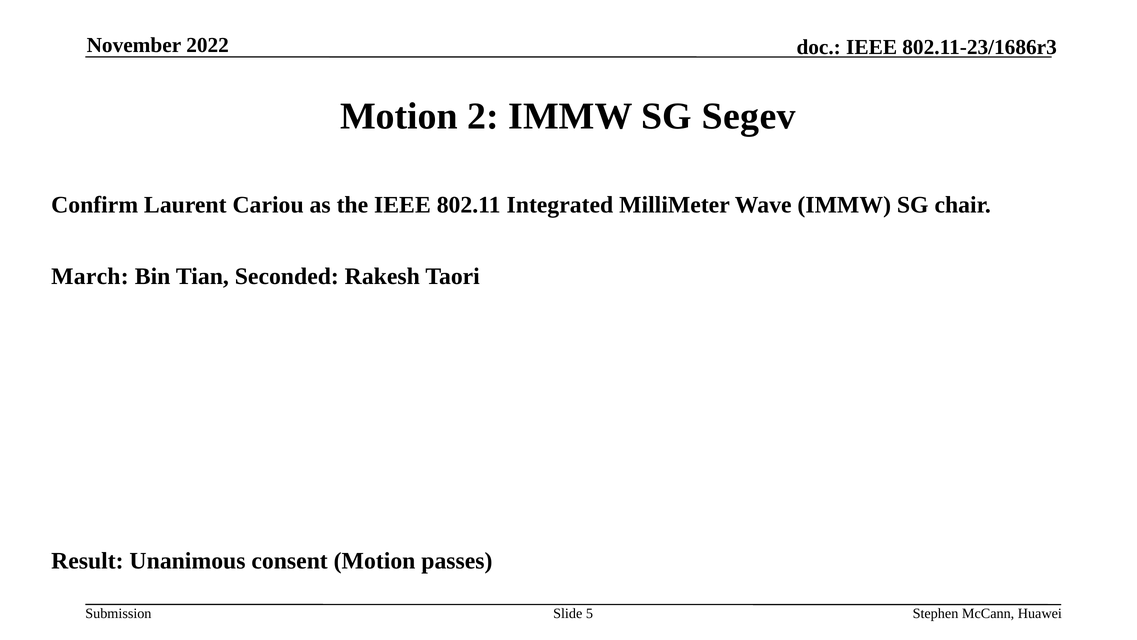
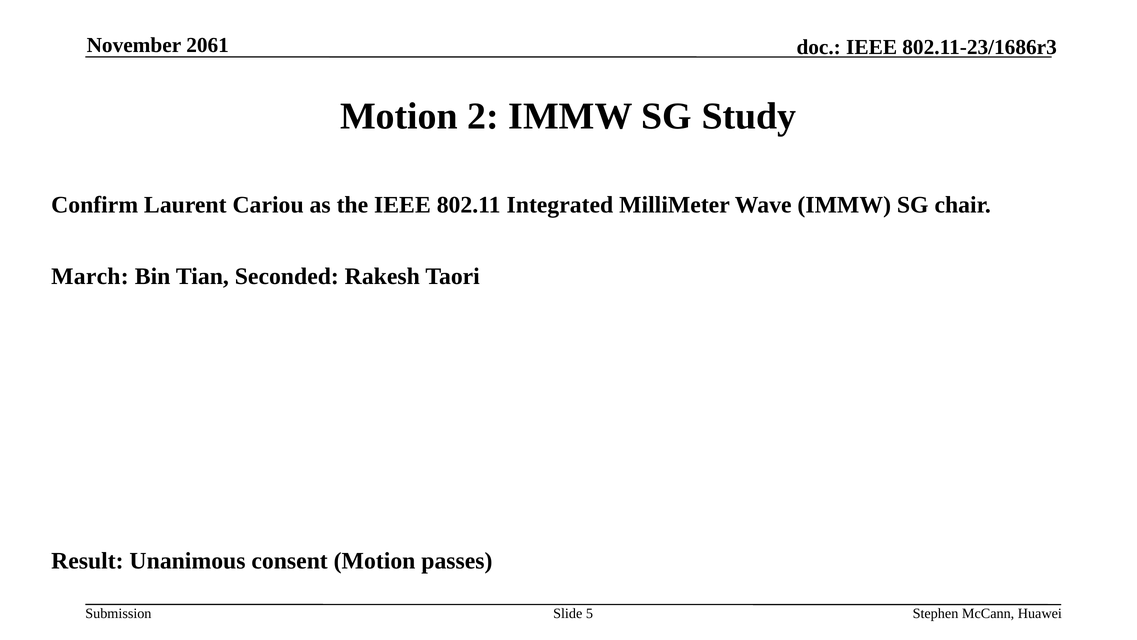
2022: 2022 -> 2061 (208, 45)
Segev: Segev -> Study (749, 116)
